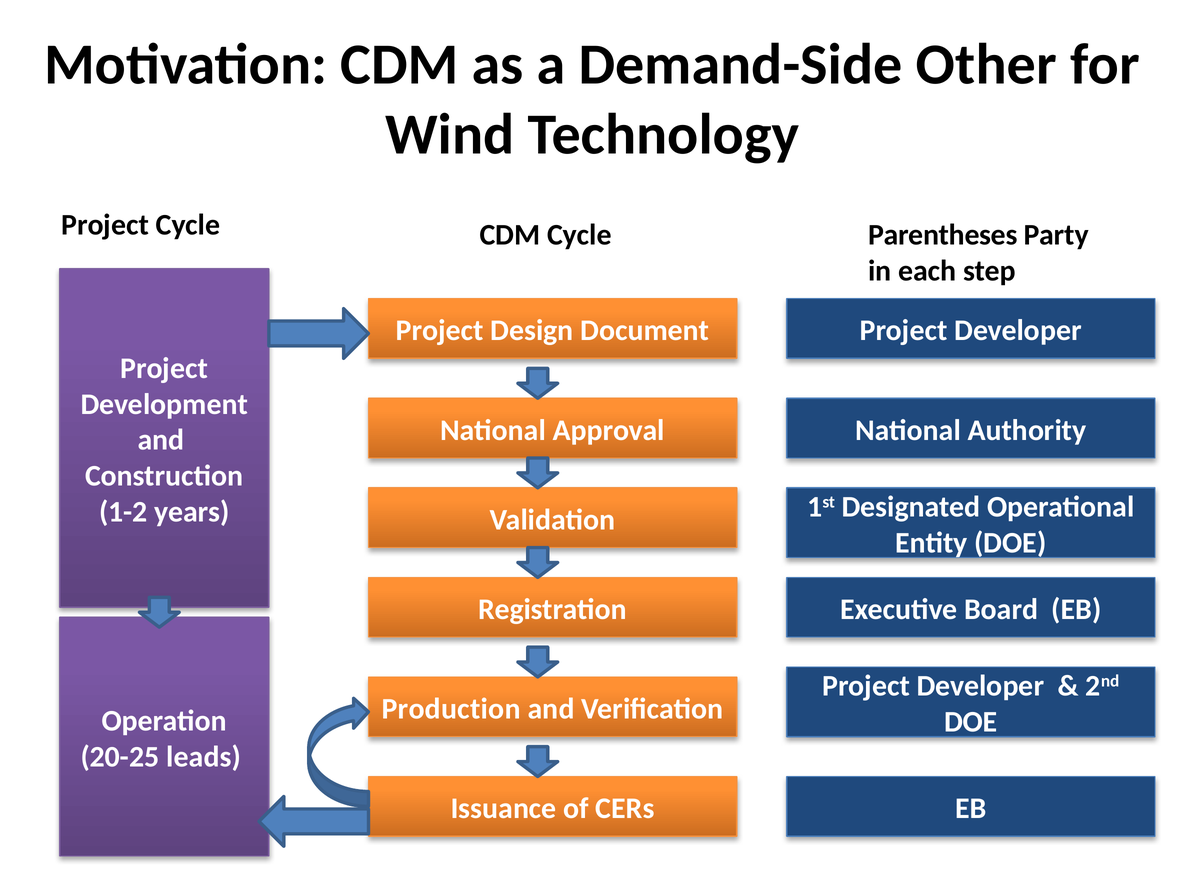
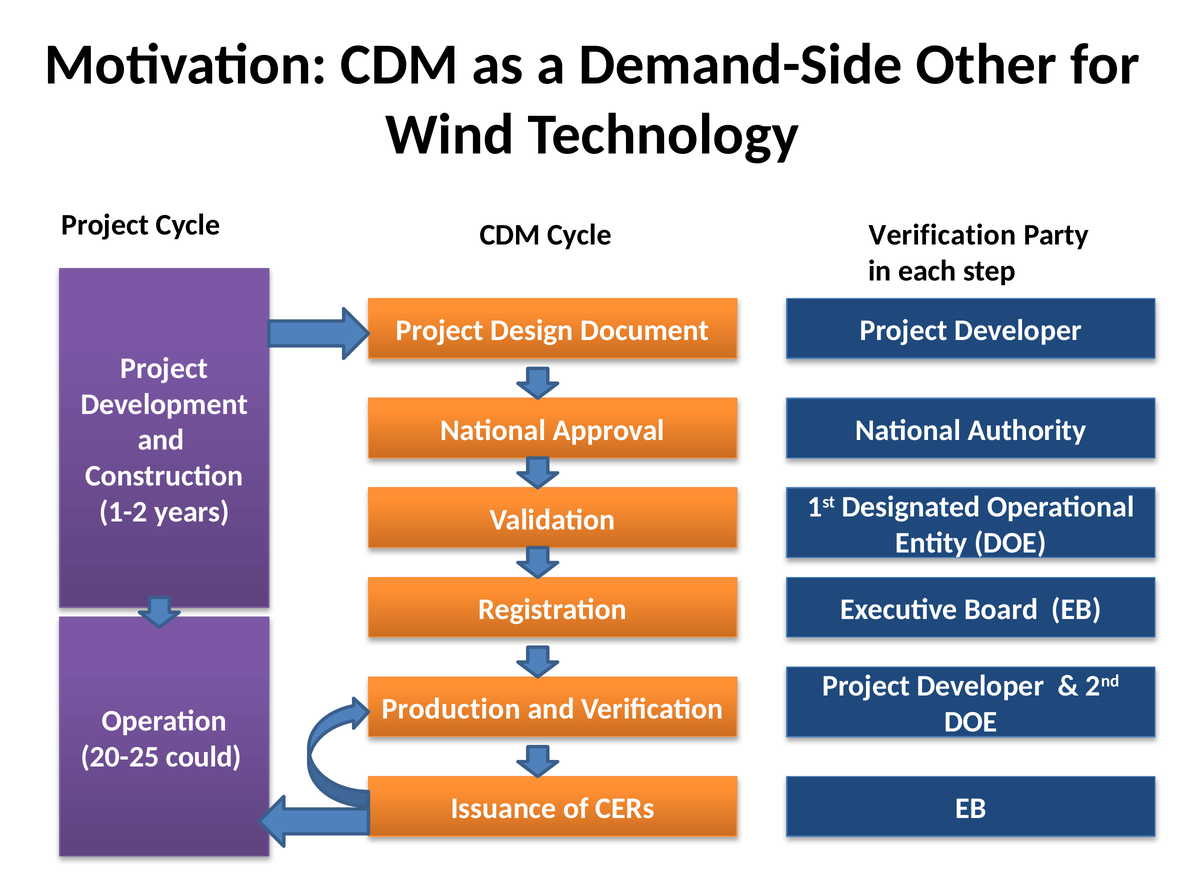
Cycle Parentheses: Parentheses -> Verification (942, 235)
leads: leads -> could (204, 757)
